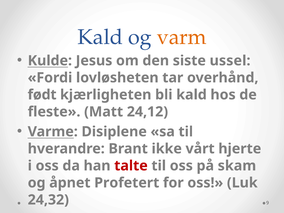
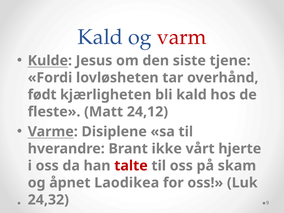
varm colour: orange -> red (182, 37)
ussel: ussel -> tjene (230, 61)
Profetert: Profetert -> Laodikea (127, 183)
